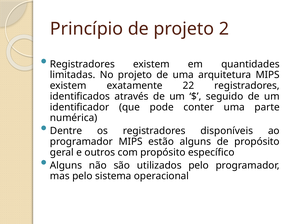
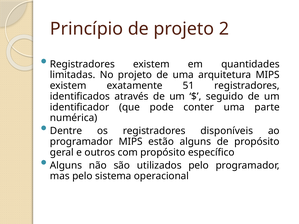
22: 22 -> 51 (188, 86)
